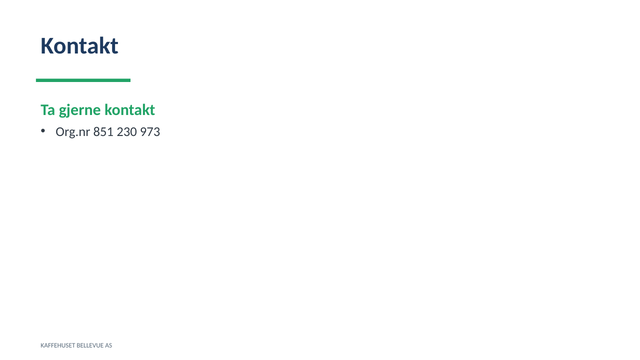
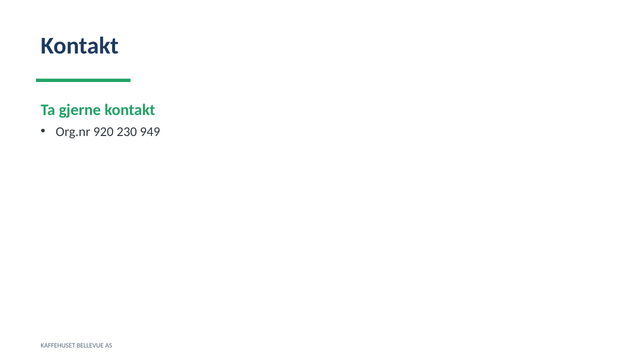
851: 851 -> 920 (103, 132)
973: 973 -> 949 (150, 132)
